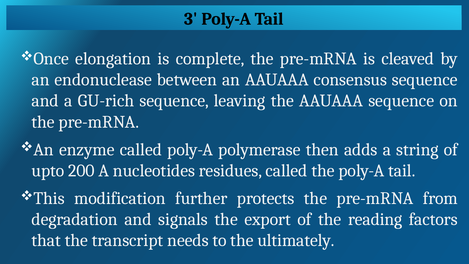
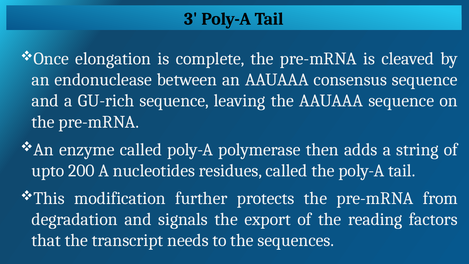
ultimately: ultimately -> sequences (296, 240)
